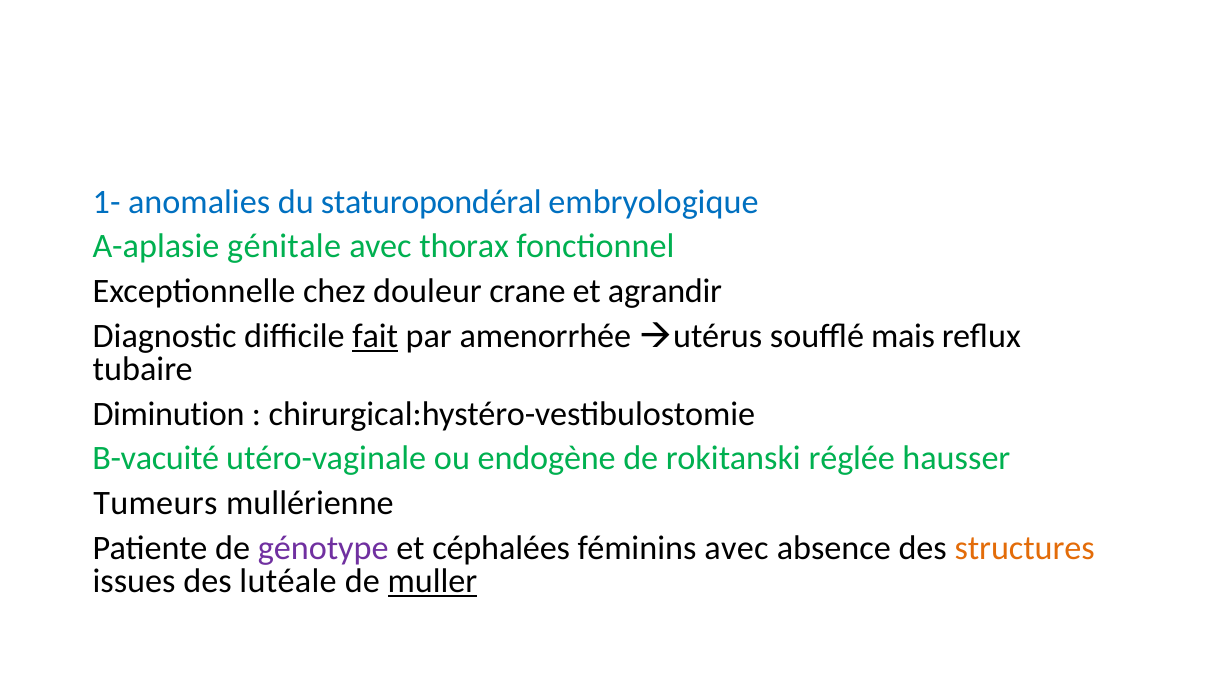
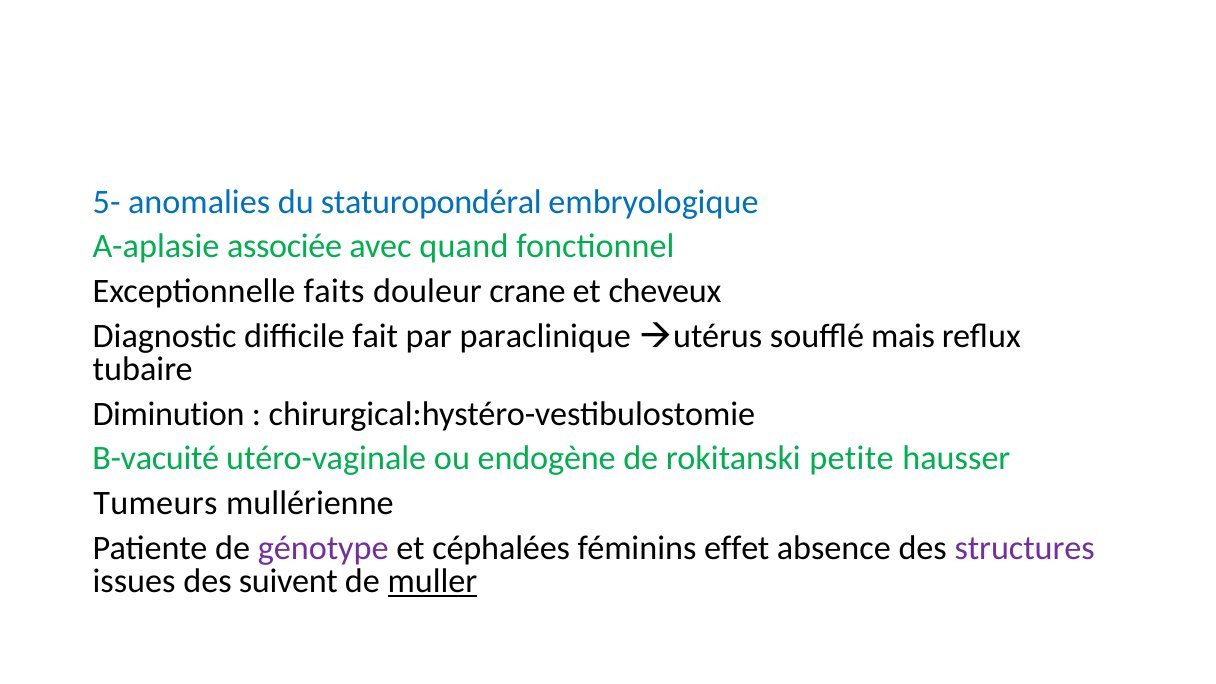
1-: 1- -> 5- (107, 202)
génitale: génitale -> associée (285, 247)
thorax: thorax -> quand (464, 247)
chez: chez -> faits (334, 291)
agrandir: agrandir -> cheveux (665, 291)
fait underline: present -> none (375, 336)
amenorrhée: amenorrhée -> paraclinique (545, 336)
réglée: réglée -> petite (851, 459)
féminins avec: avec -> effet (737, 548)
structures colour: orange -> purple (1025, 548)
lutéale: lutéale -> suivent (288, 581)
